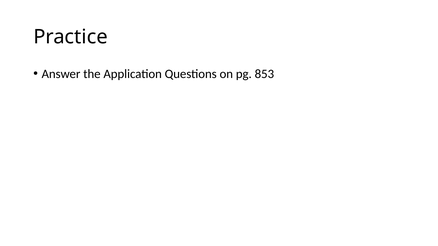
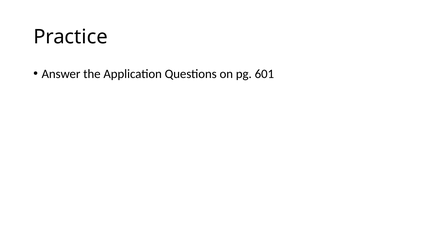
853: 853 -> 601 (264, 74)
